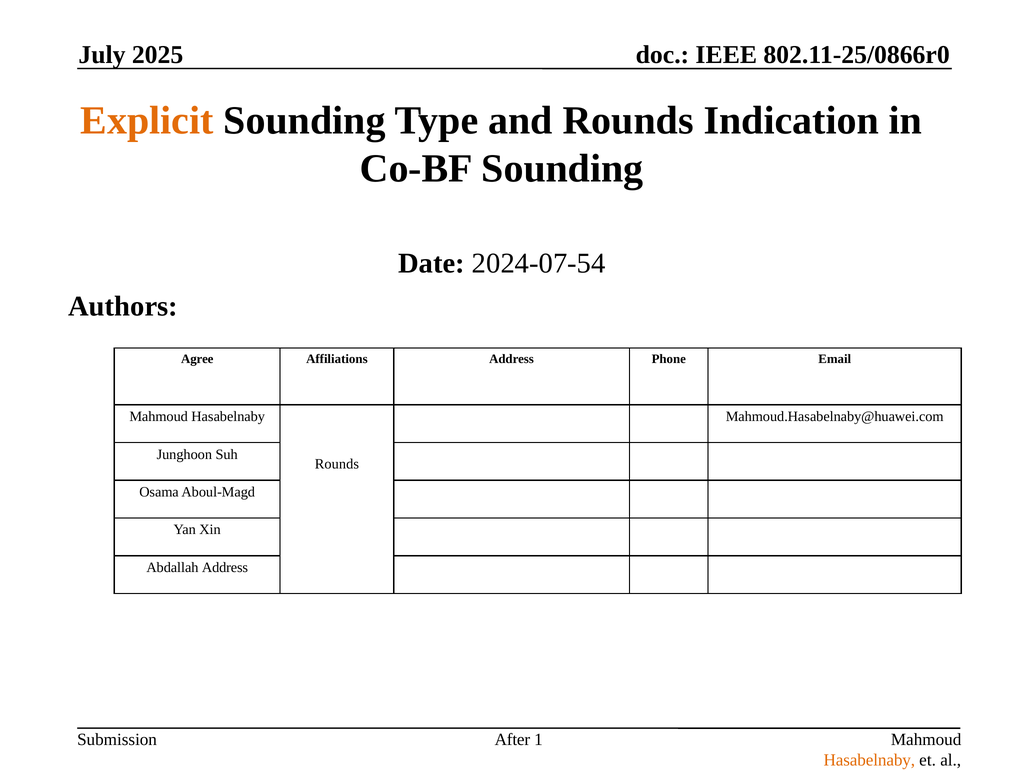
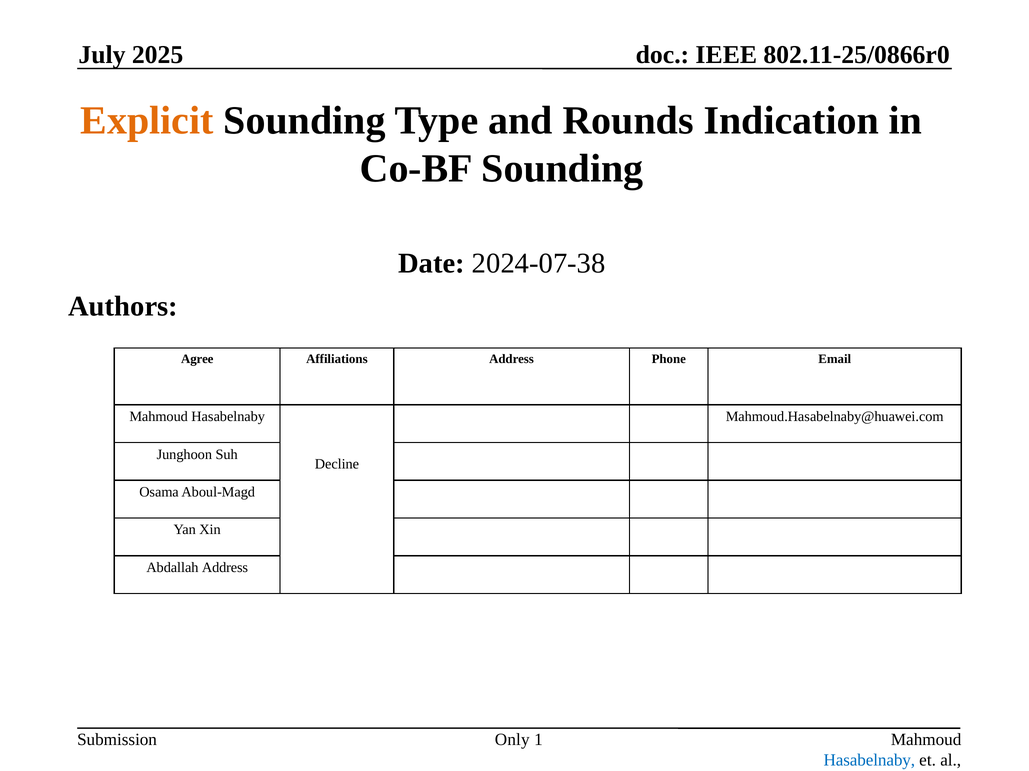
2024-07-54: 2024-07-54 -> 2024-07-38 (539, 264)
Rounds: Rounds -> Decline (337, 464)
After: After -> Only (512, 740)
Hasabelnaby colour: orange -> blue (869, 761)
